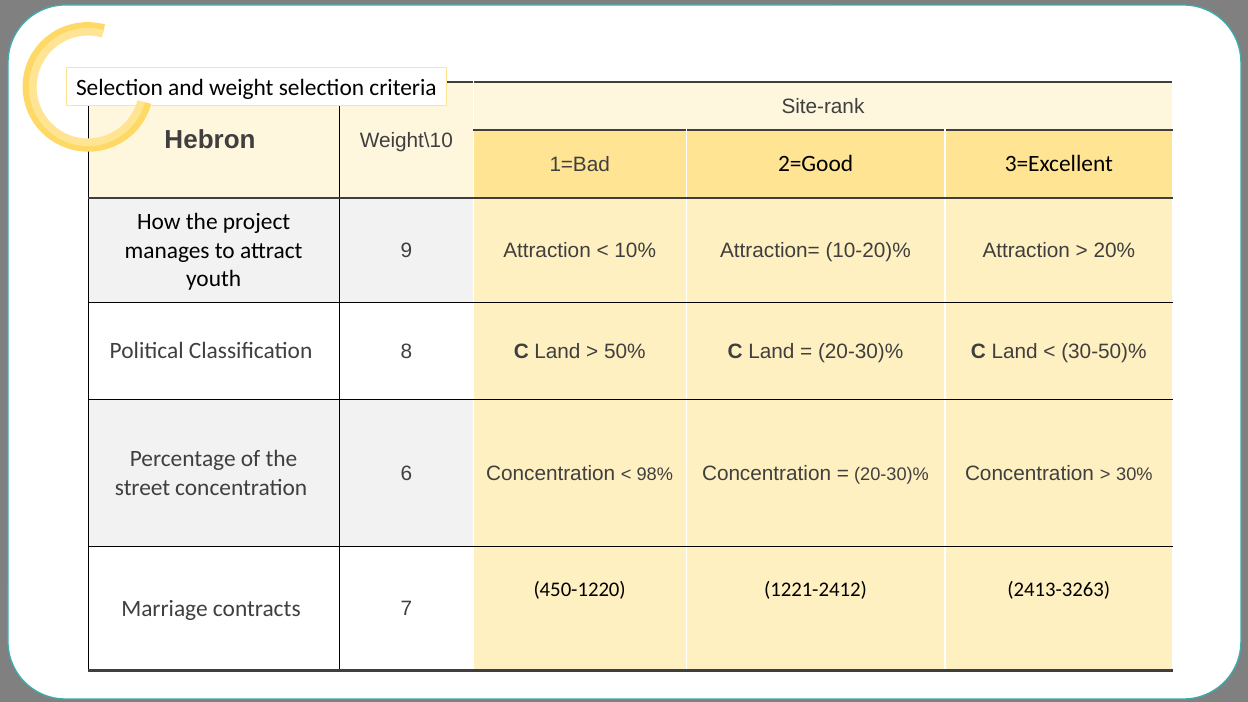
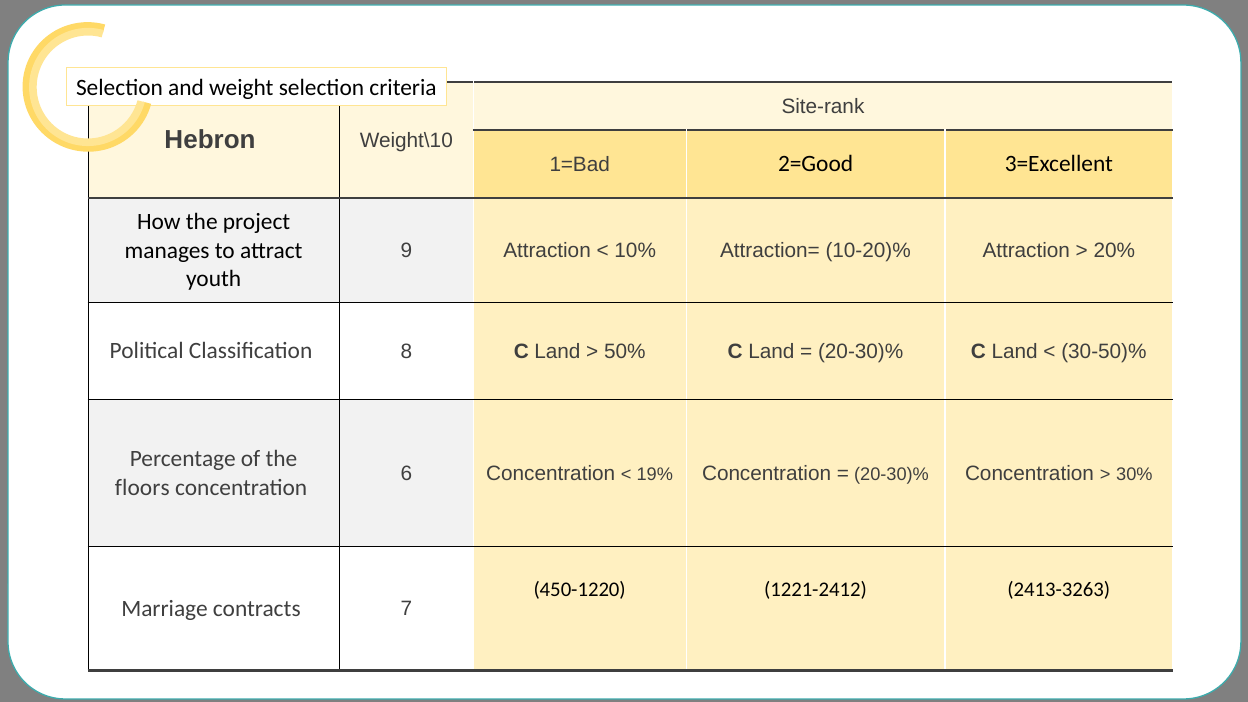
98%: 98% -> 19% (655, 474)
street: street -> floors (142, 487)
